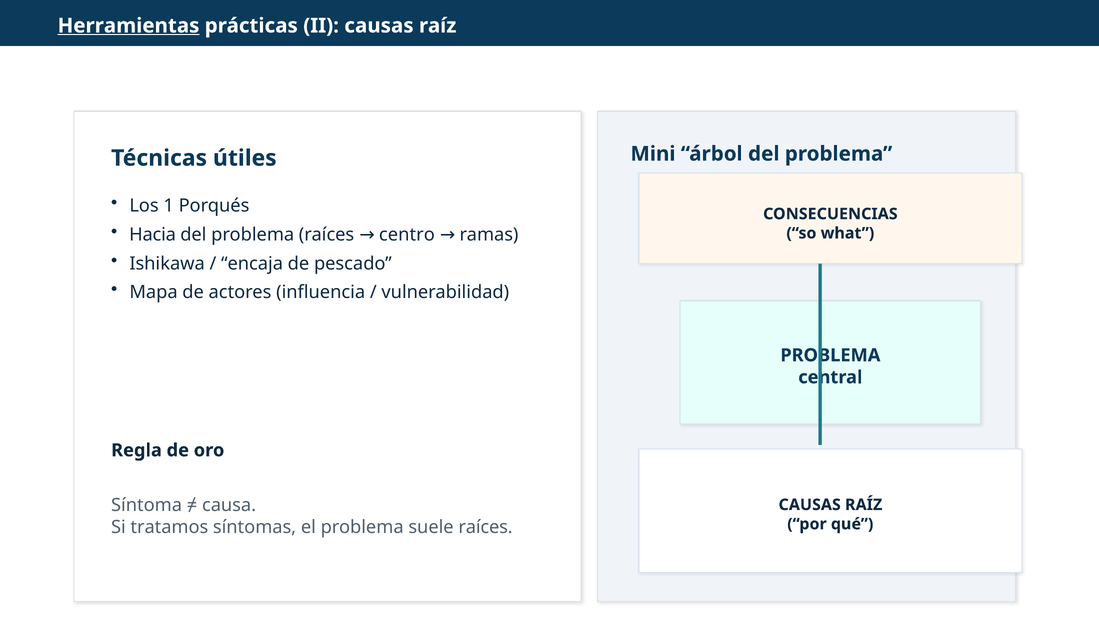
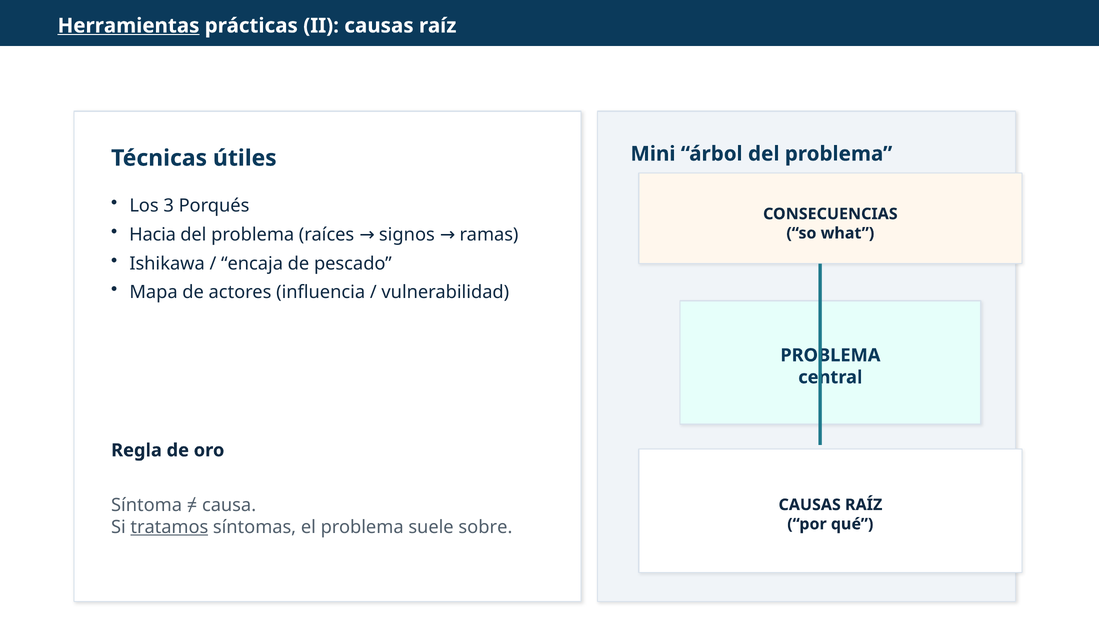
1: 1 -> 3 (169, 206)
centro: centro -> signos (407, 235)
tratamos underline: none -> present (169, 527)
suele raíces: raíces -> sobre (485, 527)
